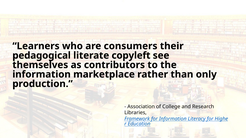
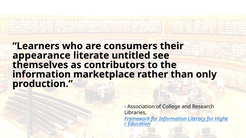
pedagogical: pedagogical -> appearance (42, 56)
copyleft: copyleft -> untitled (131, 56)
